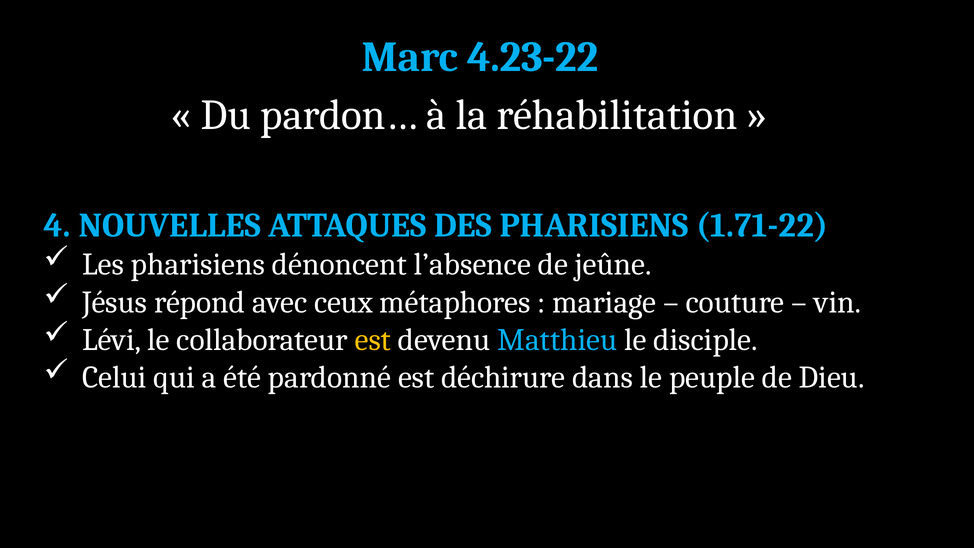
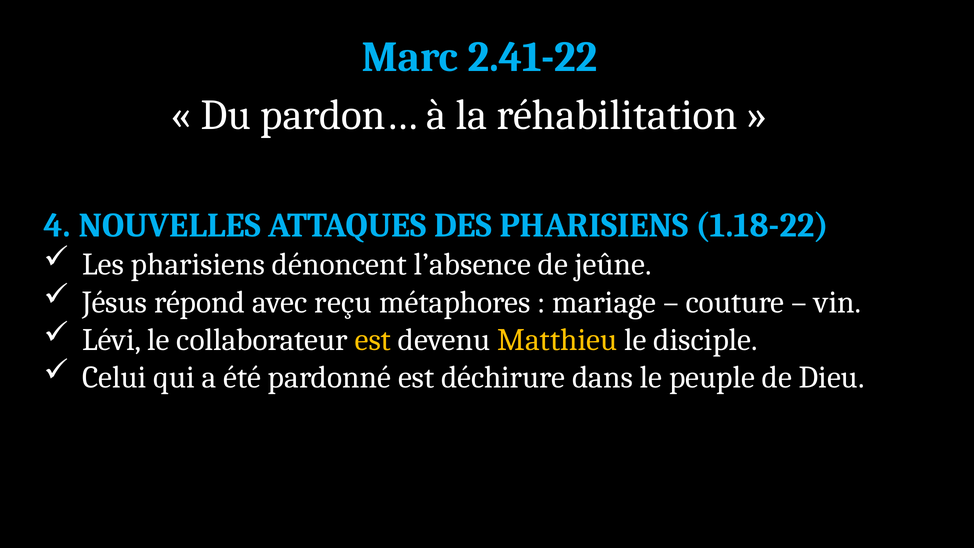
4.23-22: 4.23-22 -> 2.41-22 (533, 57)
1.71-22: 1.71-22 -> 1.18-22 (762, 225)
ceux: ceux -> reçu (343, 302)
Matthieu colour: light blue -> yellow (557, 340)
